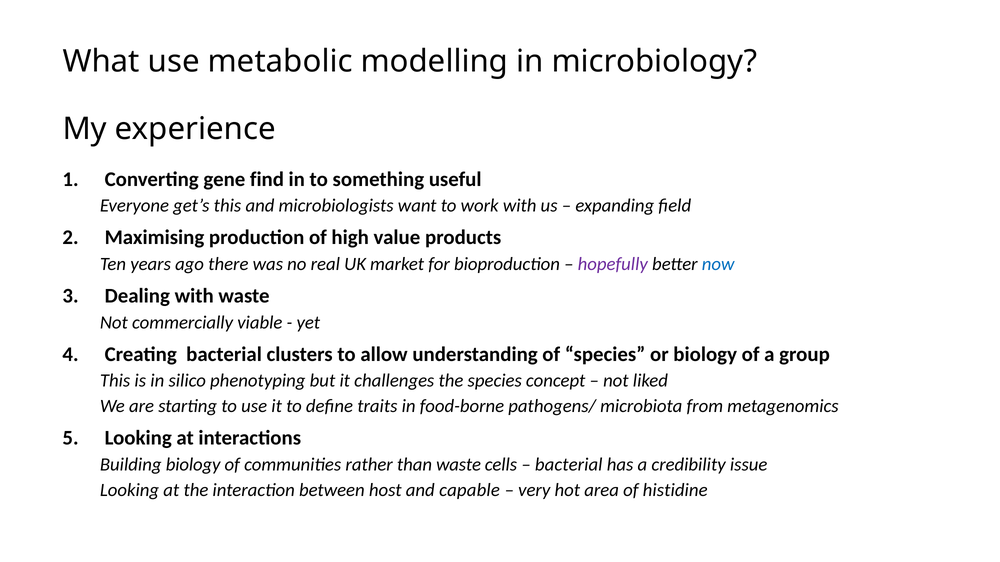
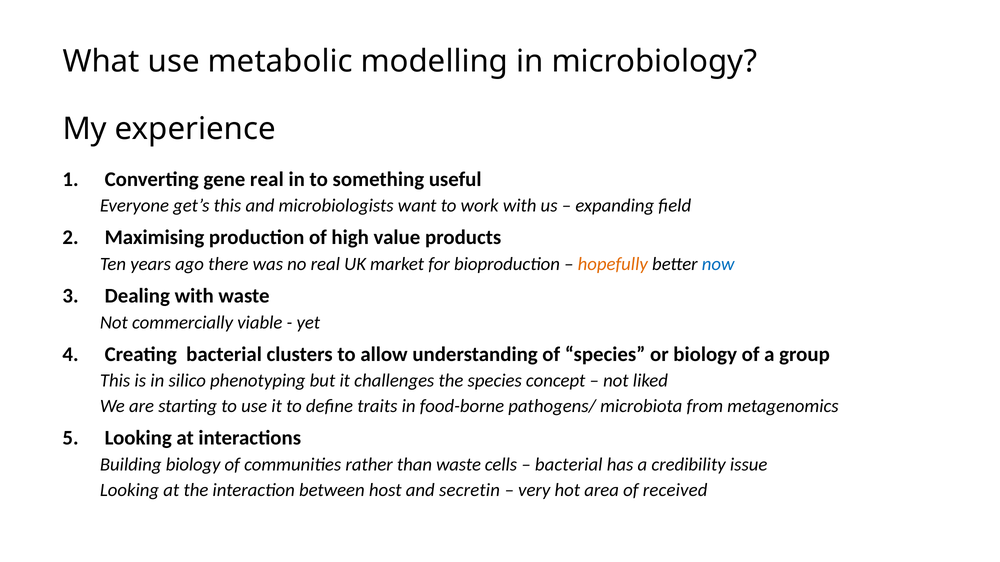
gene find: find -> real (267, 179)
hopefully colour: purple -> orange (613, 264)
capable: capable -> secretin (470, 490)
histidine: histidine -> received (675, 490)
